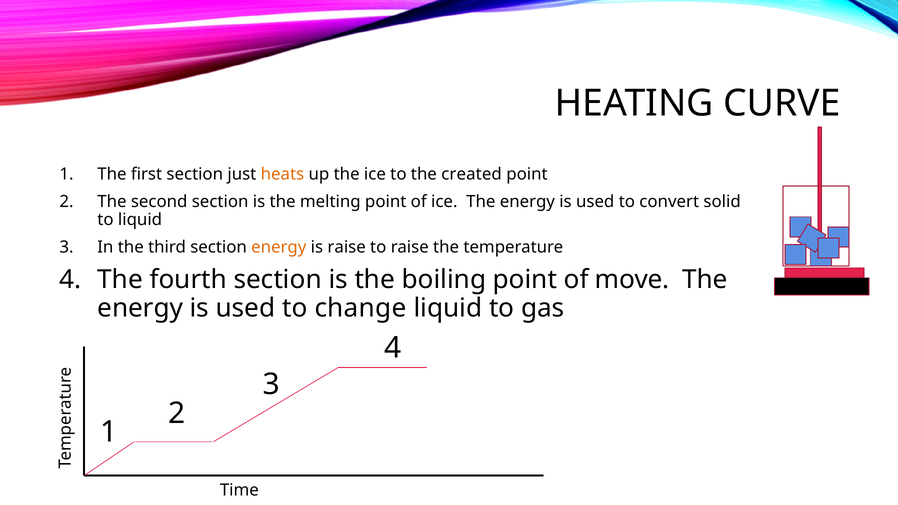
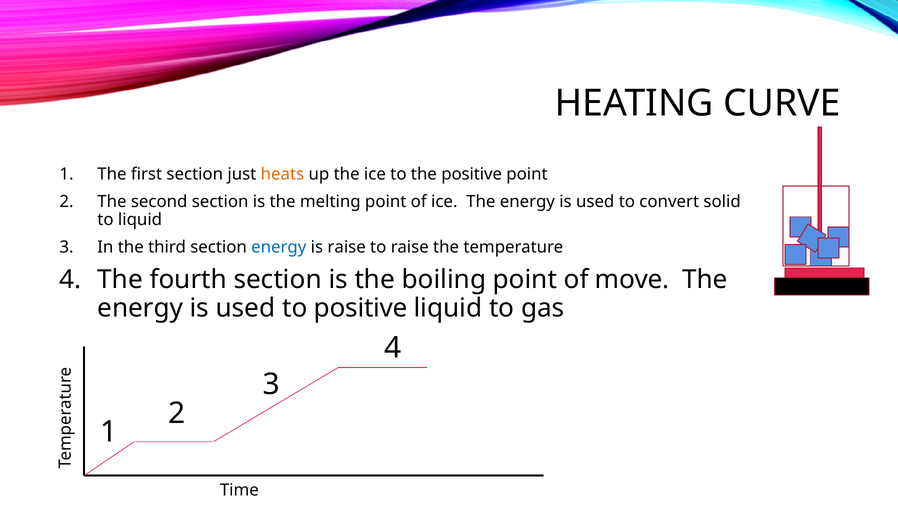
the created: created -> positive (472, 174)
energy colour: orange -> blue (279, 247)
to change: change -> positive (361, 308)
